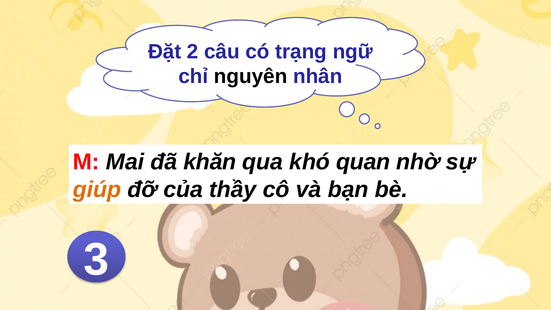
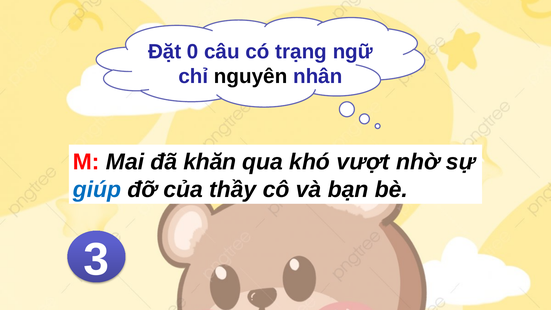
2: 2 -> 0 (193, 52)
quan: quan -> vượt (363, 162)
giúp colour: orange -> blue (97, 190)
